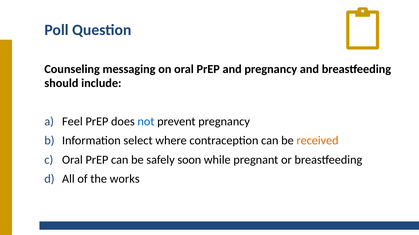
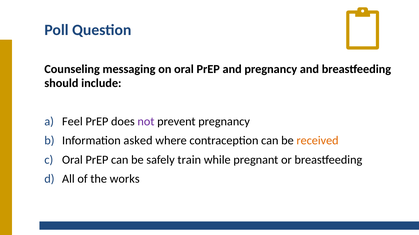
not colour: blue -> purple (146, 122)
select: select -> asked (138, 141)
soon: soon -> train (189, 160)
